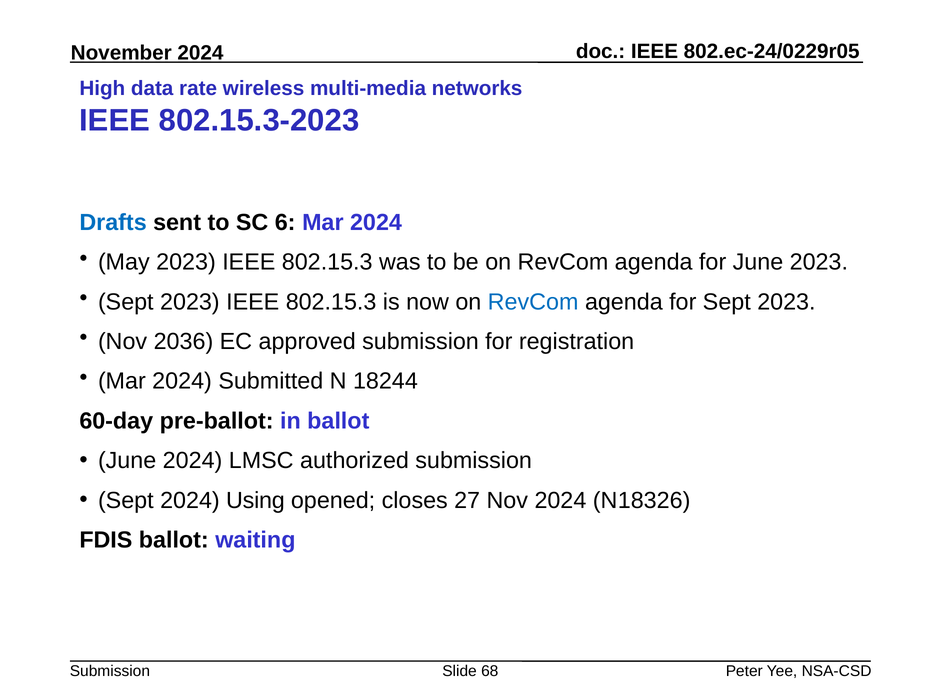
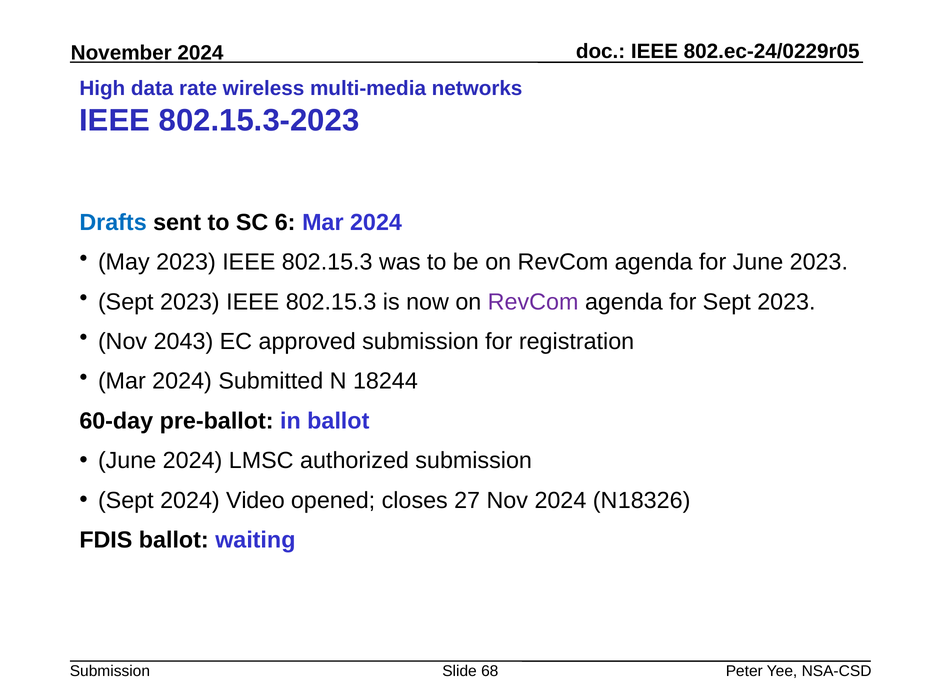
RevCom colour: blue -> purple (533, 302)
2036: 2036 -> 2043 (183, 341)
Using: Using -> Video (255, 500)
